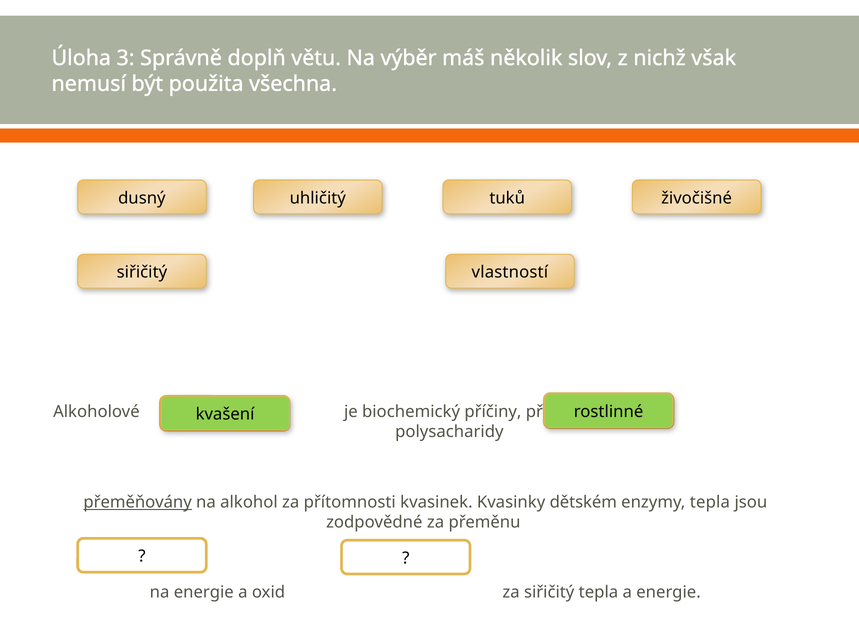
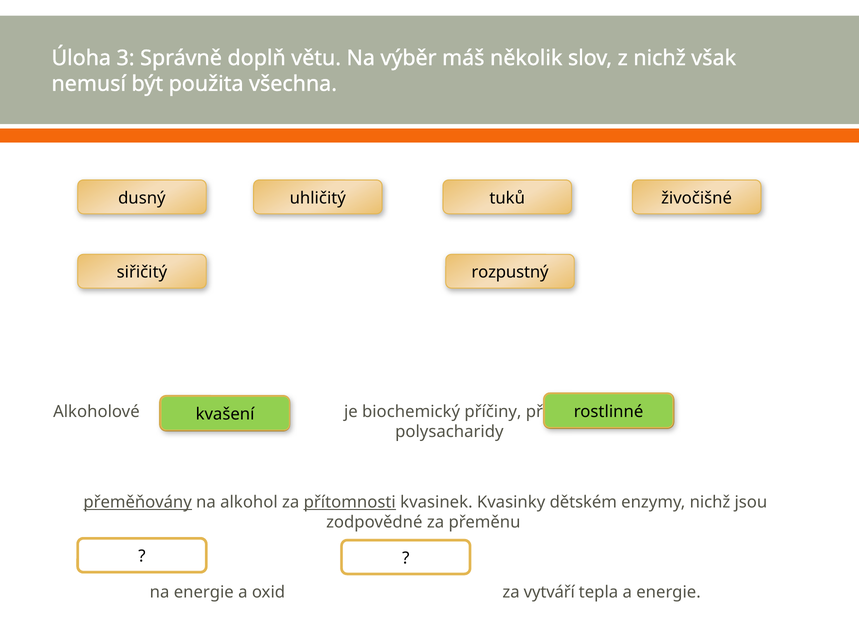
vlastností: vlastností -> rozpustný (510, 273)
přítomnosti underline: none -> present (350, 502)
enzymy tepla: tepla -> nichž (710, 502)
za siřičitý: siřičitý -> vytváří (549, 593)
